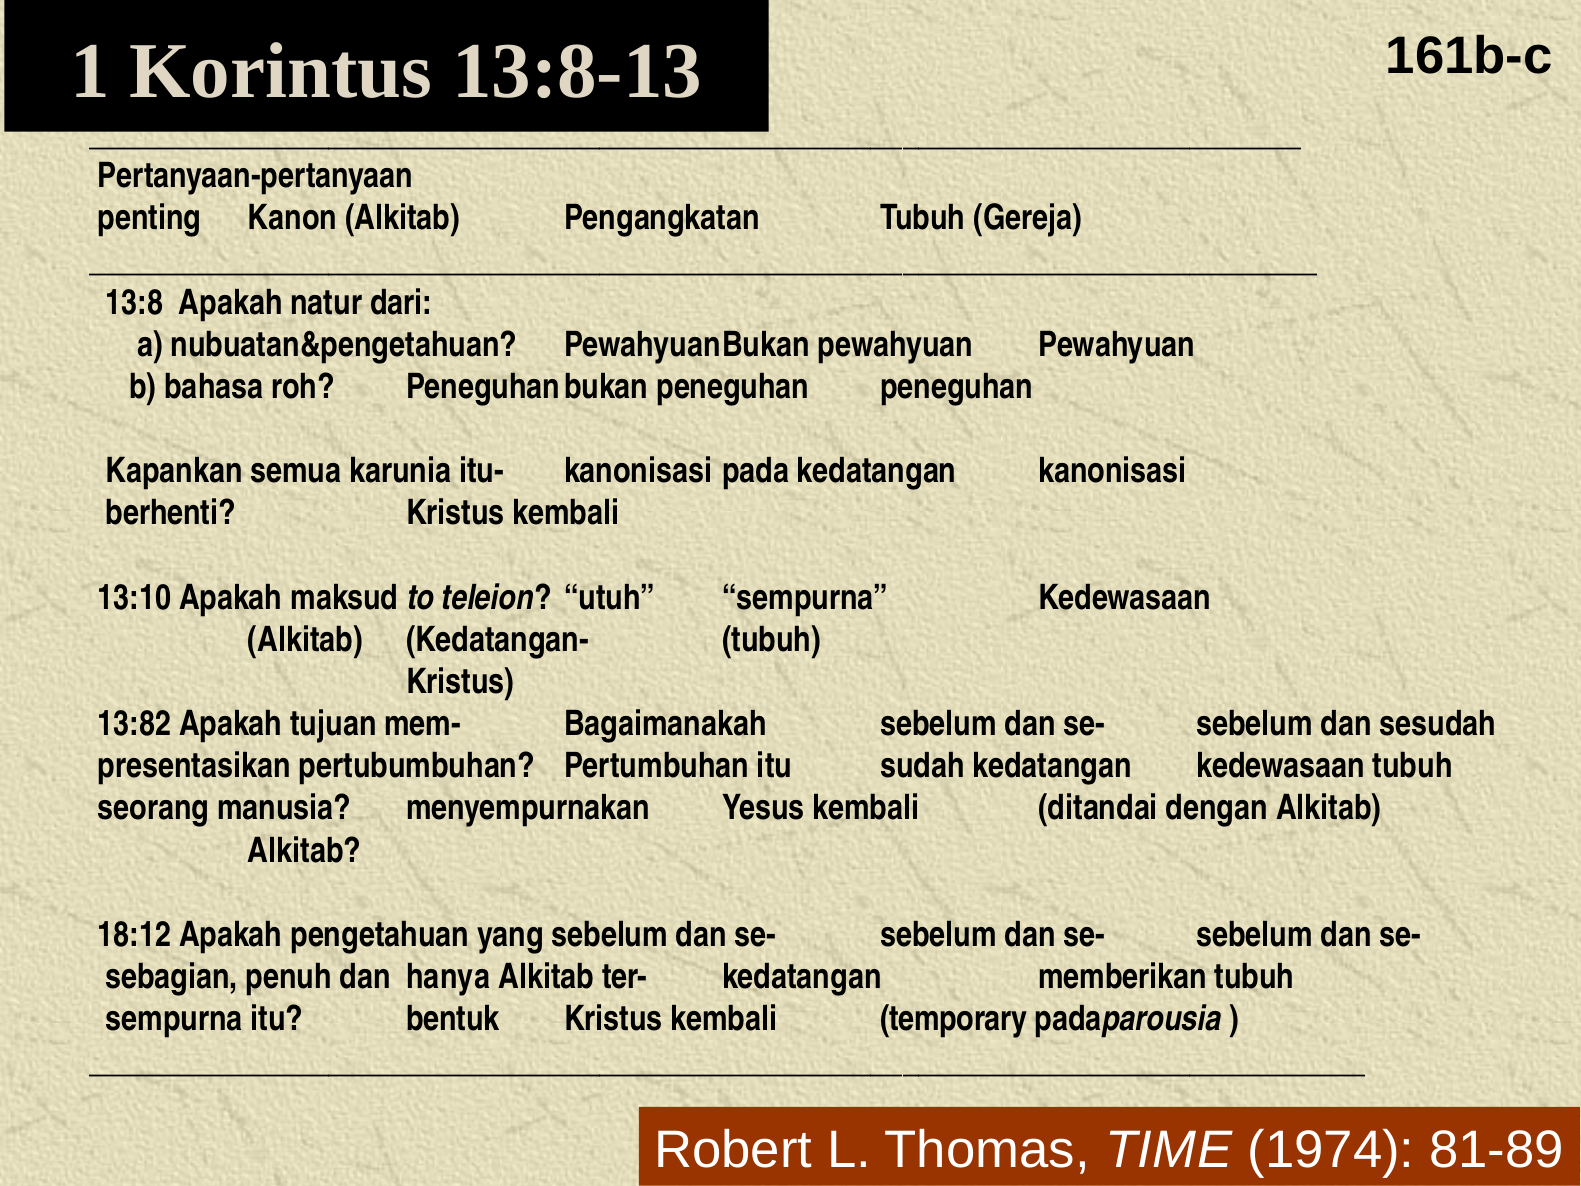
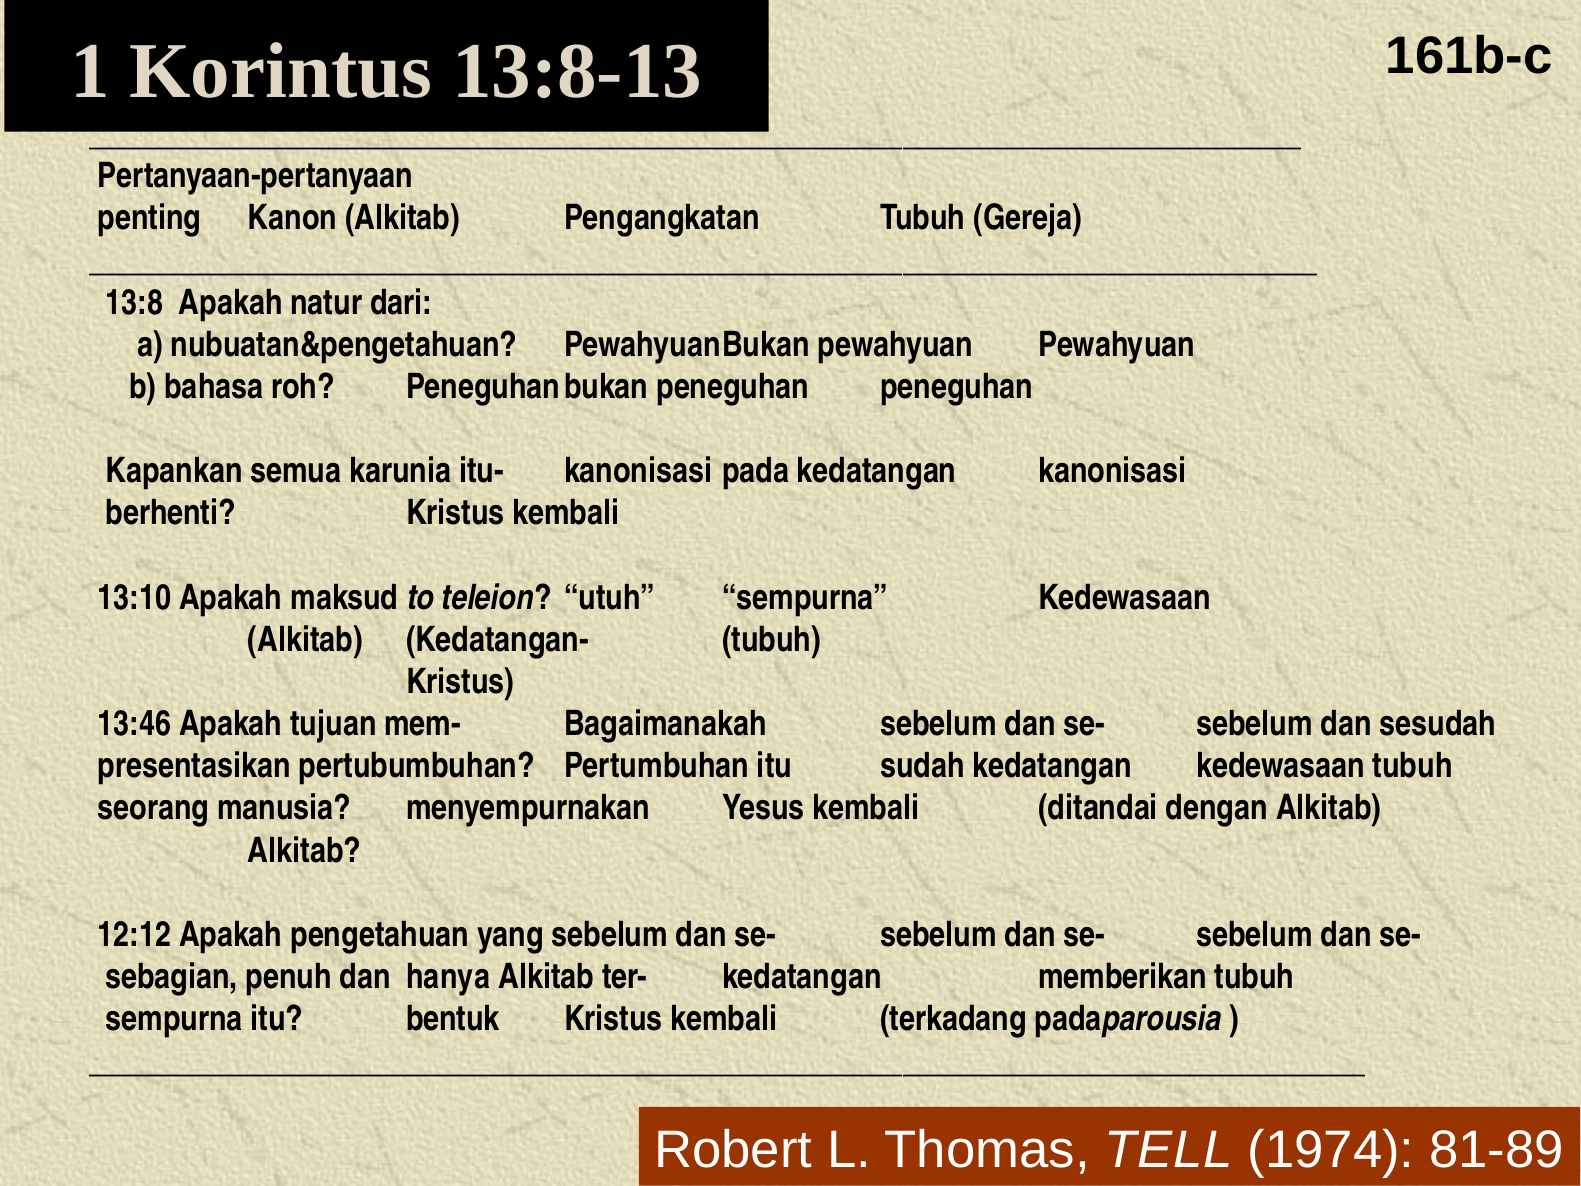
13:82: 13:82 -> 13:46 (134, 724)
18:12: 18:12 -> 12:12 (134, 935)
temporary: temporary -> terkadang (954, 1019)
TIME: TIME -> TELL (1169, 1150)
